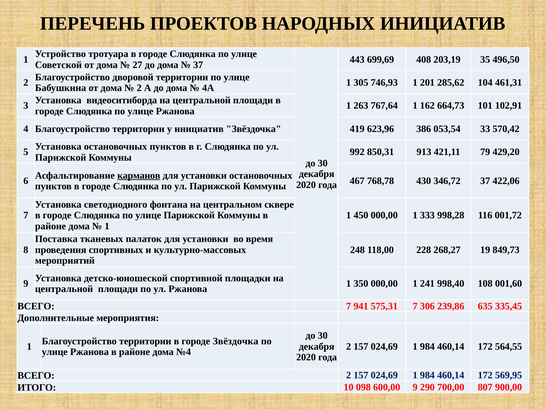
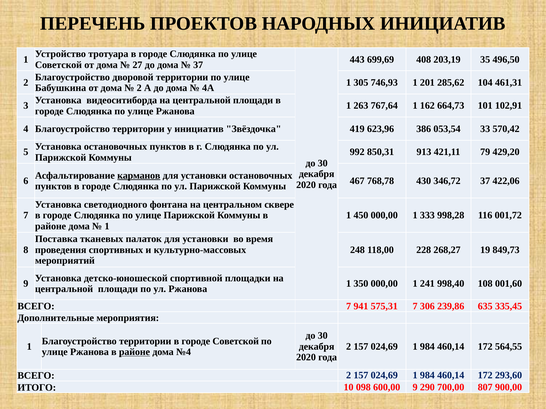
городе Звёздочка: Звёздочка -> Советской (236, 342)
районе underline: none -> present (134, 352)
569,95: 569,95 -> 293,60 (509, 376)
